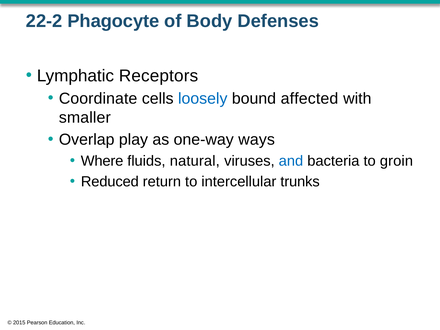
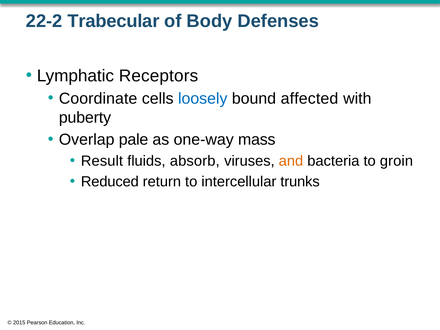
Phagocyte: Phagocyte -> Trabecular (113, 21)
smaller: smaller -> puberty (85, 118)
play: play -> pale (134, 140)
ways: ways -> mass (257, 140)
Where: Where -> Result (102, 161)
natural: natural -> absorb (195, 161)
and colour: blue -> orange (291, 161)
